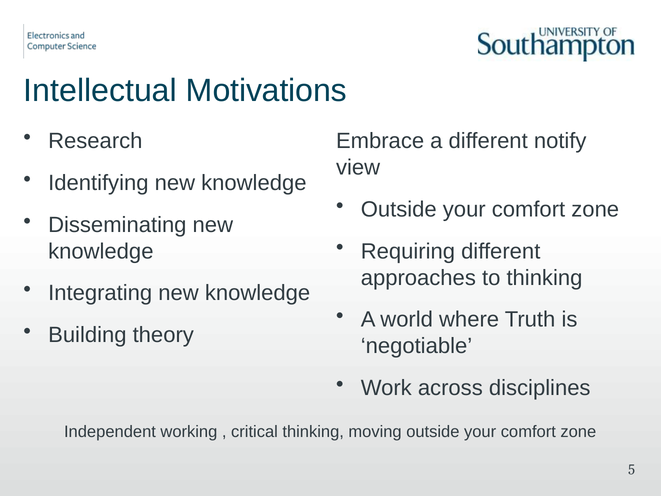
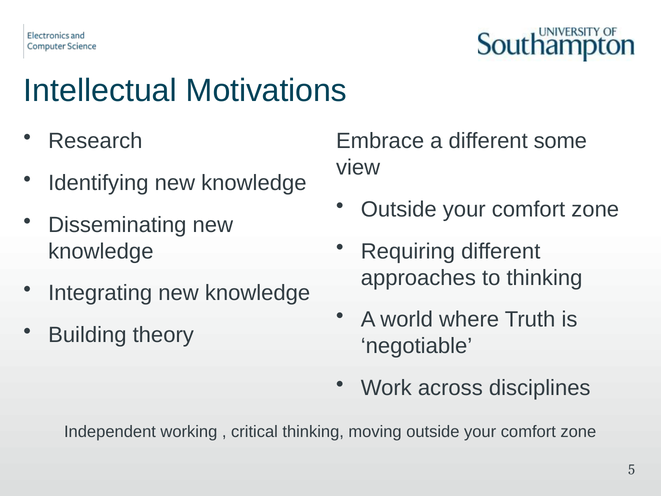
notify: notify -> some (560, 141)
